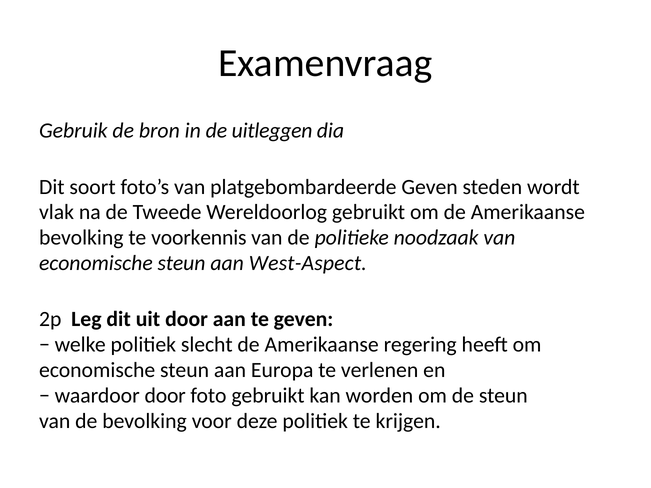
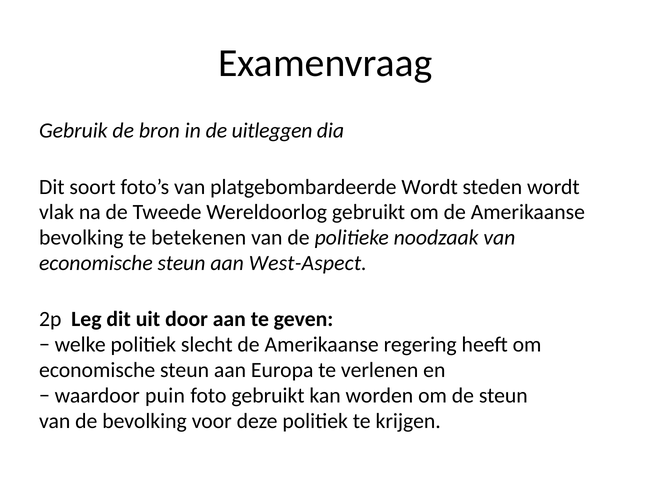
platgebombardeerde Geven: Geven -> Wordt (430, 187)
voorkennis: voorkennis -> betekenen (199, 238)
waardoor door: door -> puin (165, 396)
